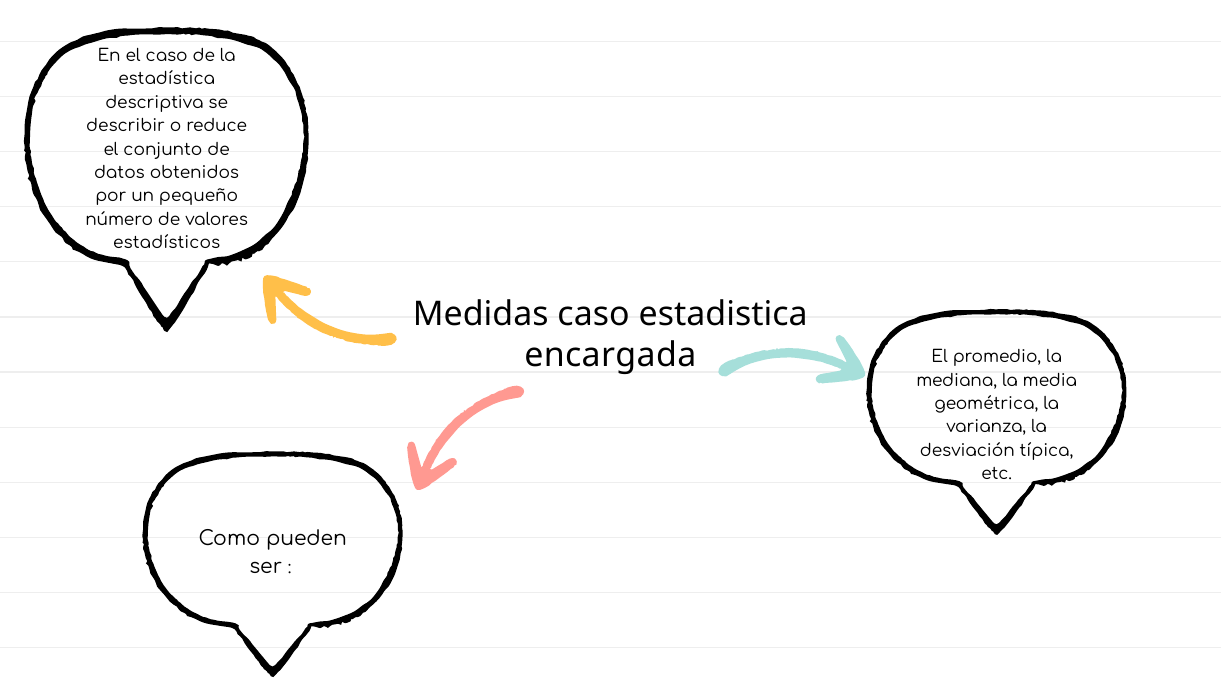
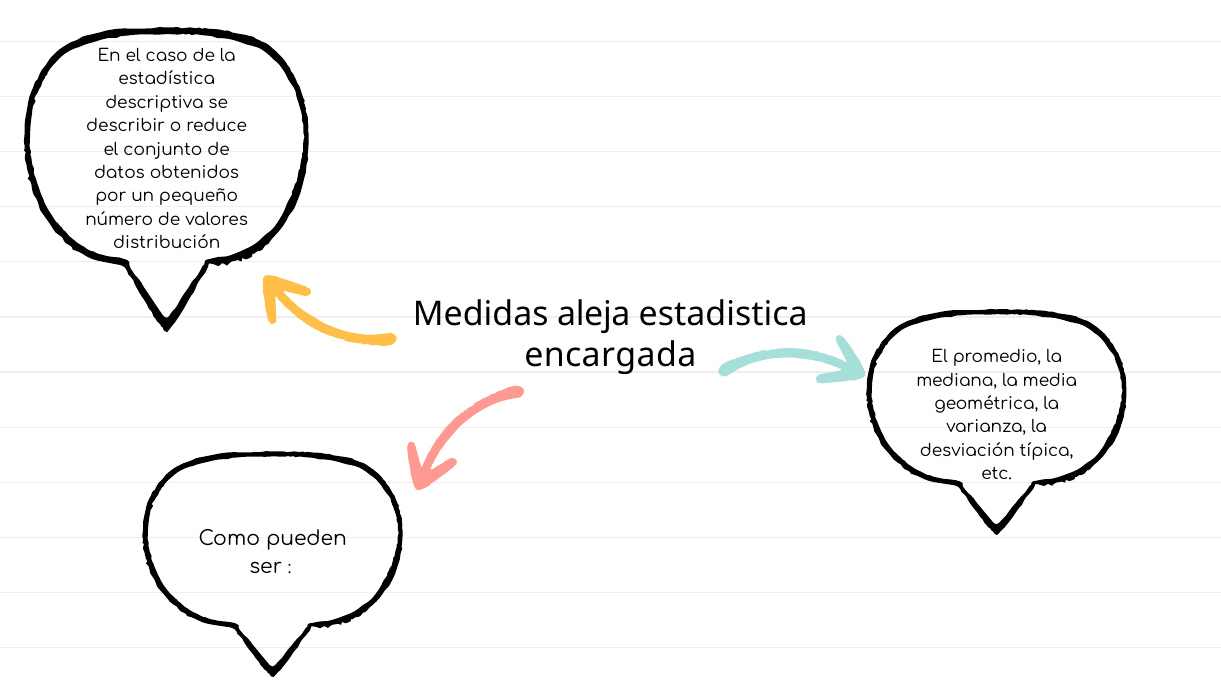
estadísticos: estadísticos -> distribución (167, 243)
Medidas caso: caso -> aleja (594, 314)
